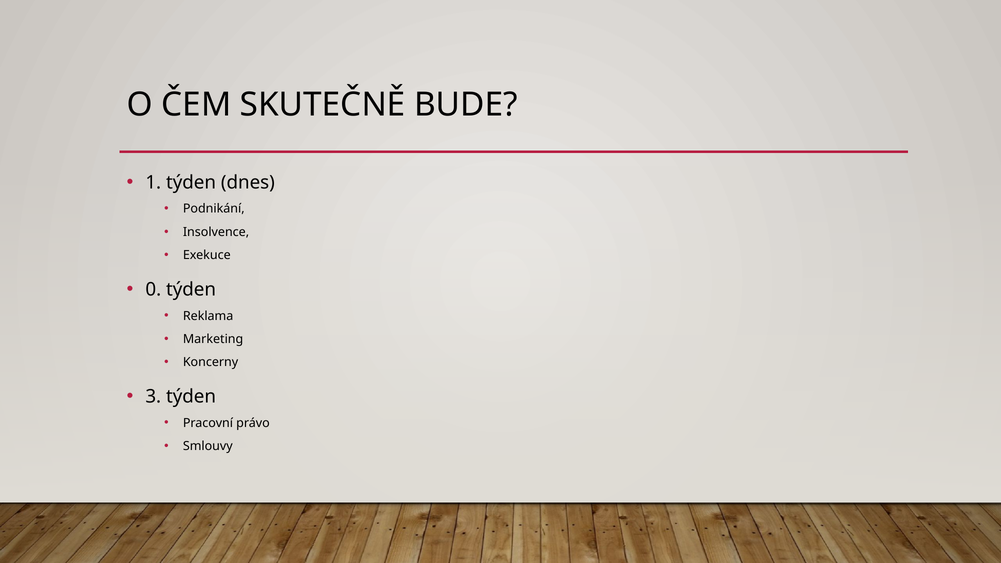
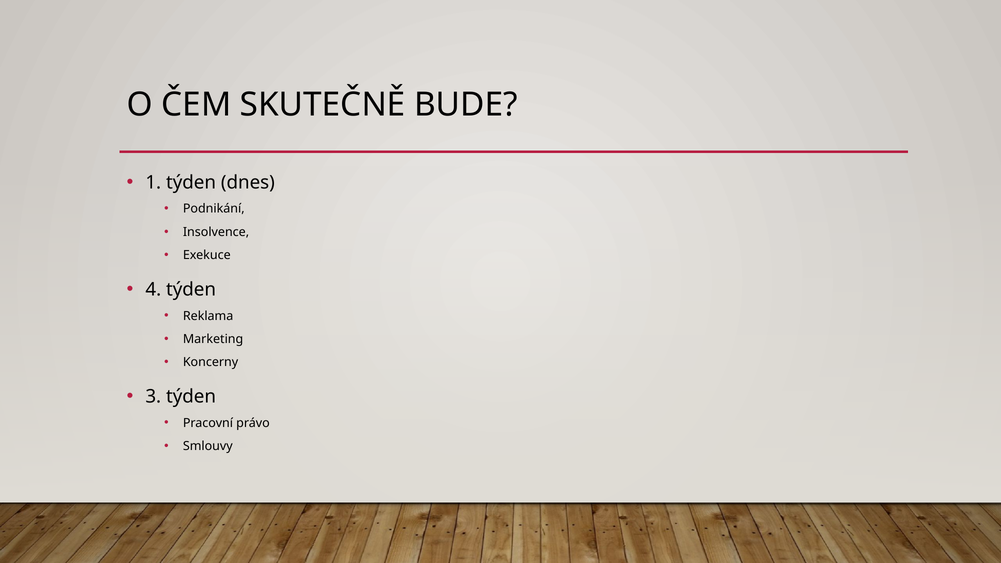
0: 0 -> 4 (153, 289)
